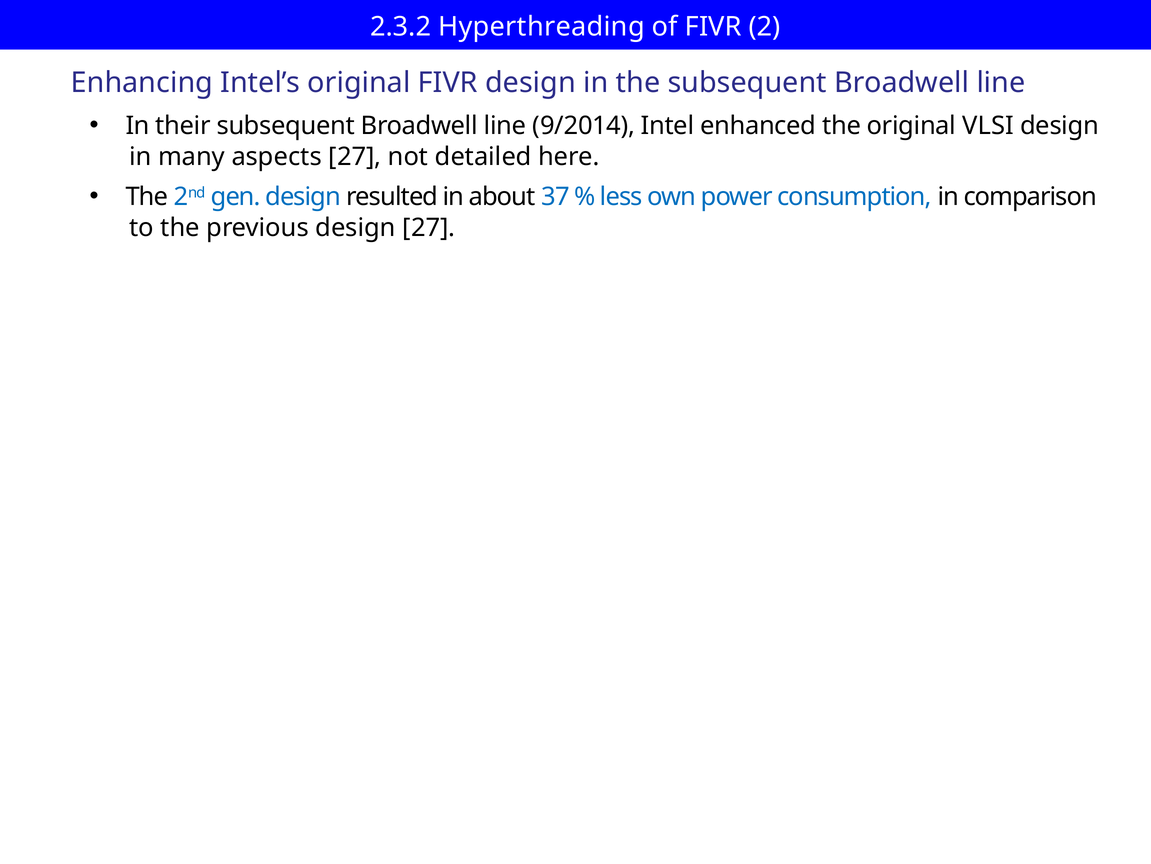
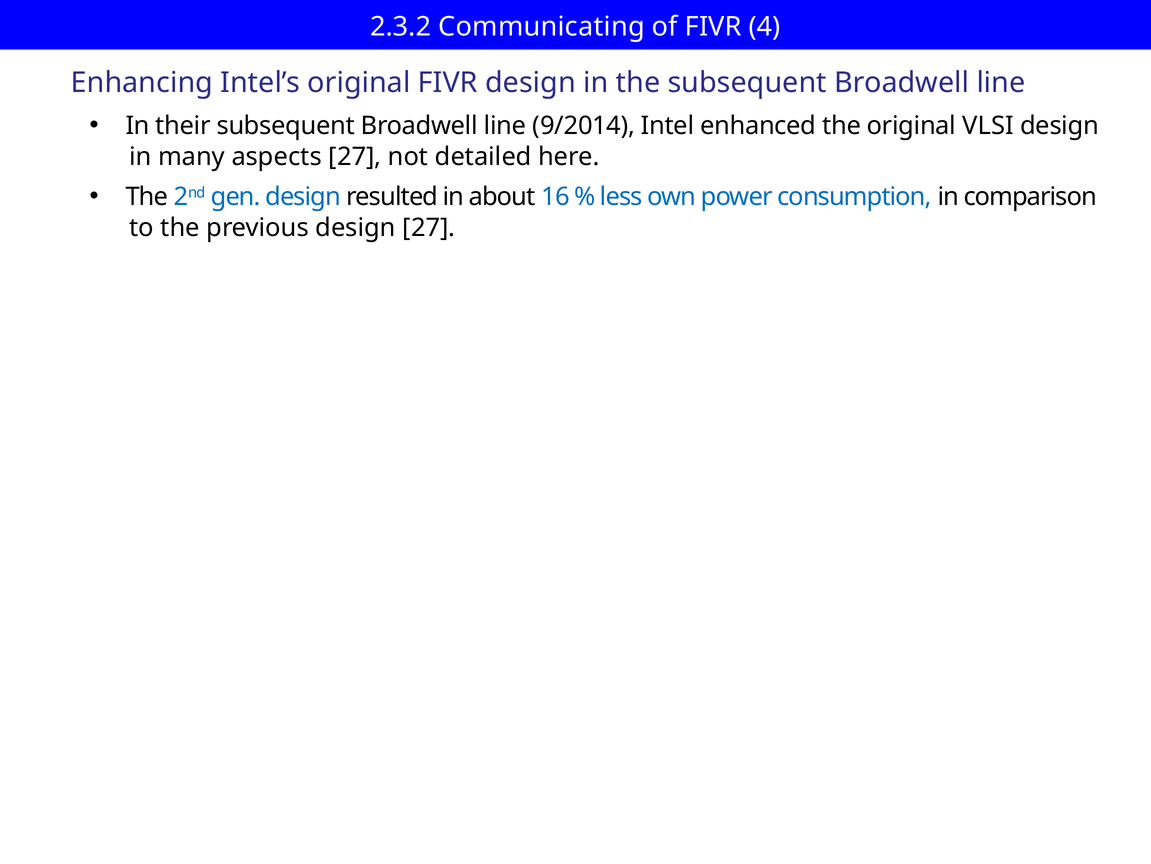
Hyperthreading: Hyperthreading -> Communicating (542, 27)
2: 2 -> 4 (765, 27)
37: 37 -> 16 (556, 197)
